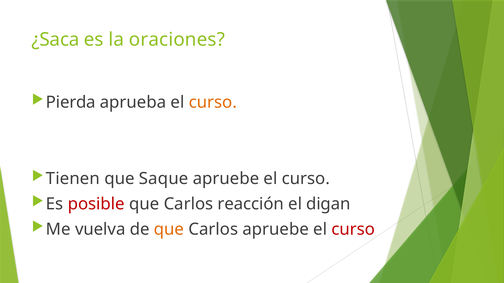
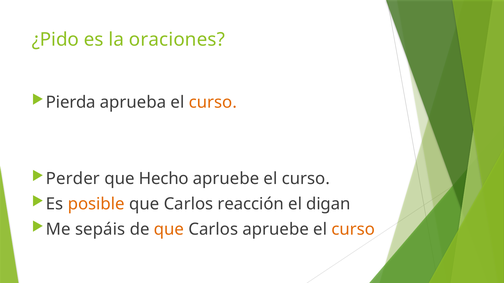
¿Saca: ¿Saca -> ¿Pido (55, 40)
Tienen: Tienen -> Perder (73, 179)
Saque: Saque -> Hecho (164, 179)
posible colour: red -> orange (96, 204)
vuelva: vuelva -> sepáis (100, 230)
curso colour: red -> orange (353, 230)
